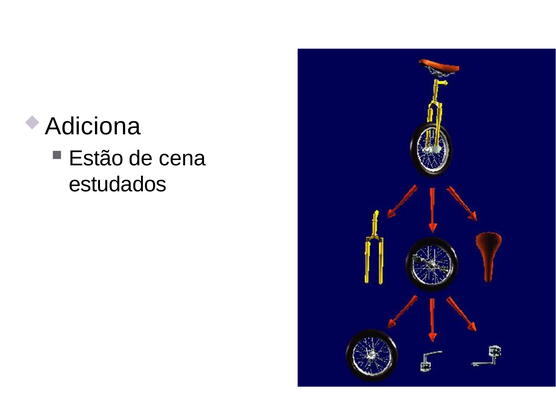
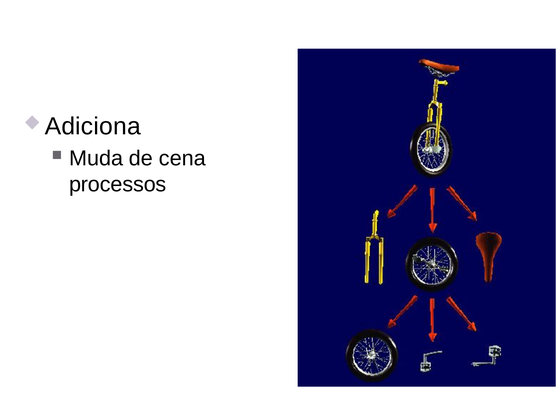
Estão: Estão -> Muda (96, 158)
estudados: estudados -> processos (118, 184)
